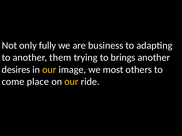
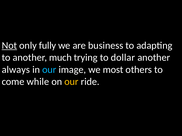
Not underline: none -> present (9, 46)
them: them -> much (60, 58)
brings: brings -> dollar (123, 58)
desires: desires -> always (16, 70)
our colour: yellow -> light blue (49, 70)
place: place -> while (38, 82)
